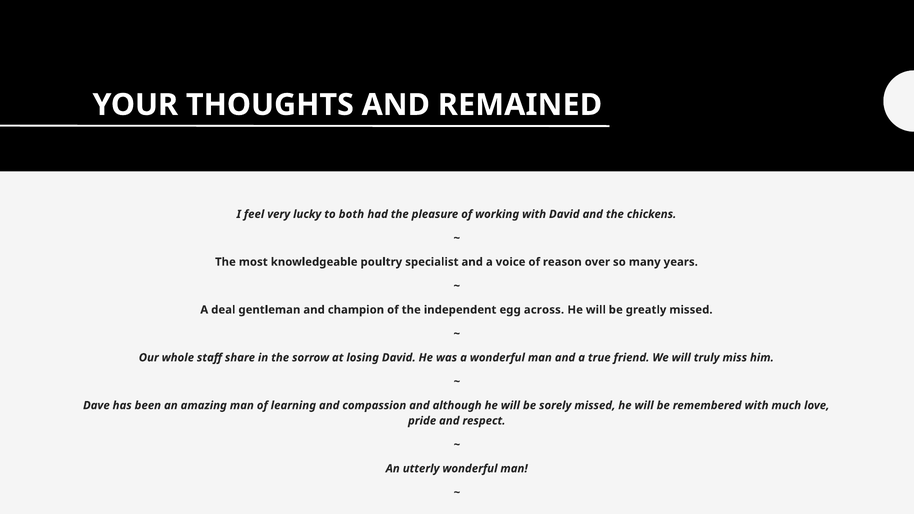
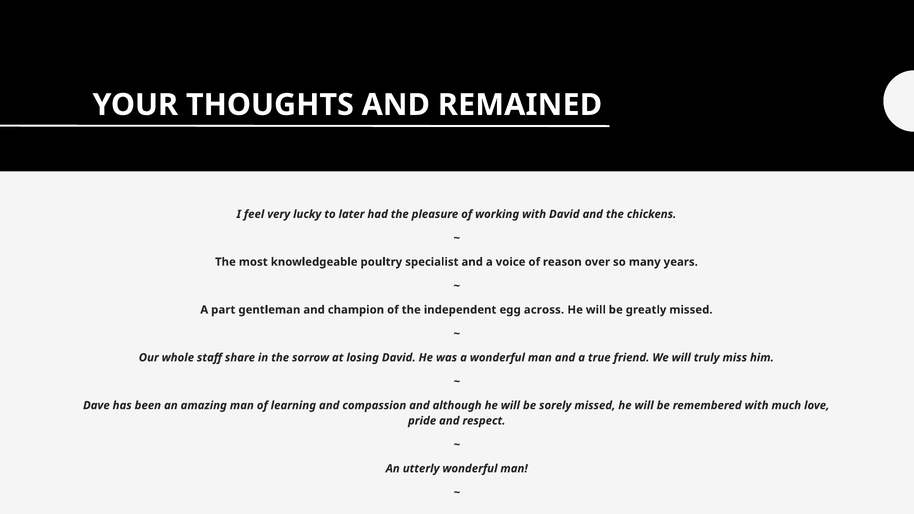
both: both -> later (352, 214)
deal: deal -> part (223, 310)
